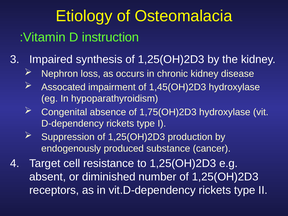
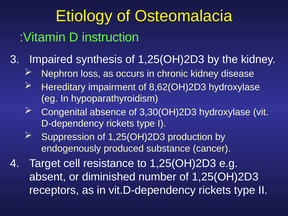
Assocated: Assocated -> Hereditary (63, 87)
1,45(OH)2D3: 1,45(OH)2D3 -> 8,62(OH)2D3 (178, 87)
1,75(OH)2D3: 1,75(OH)2D3 -> 3,30(OH)2D3 (168, 112)
